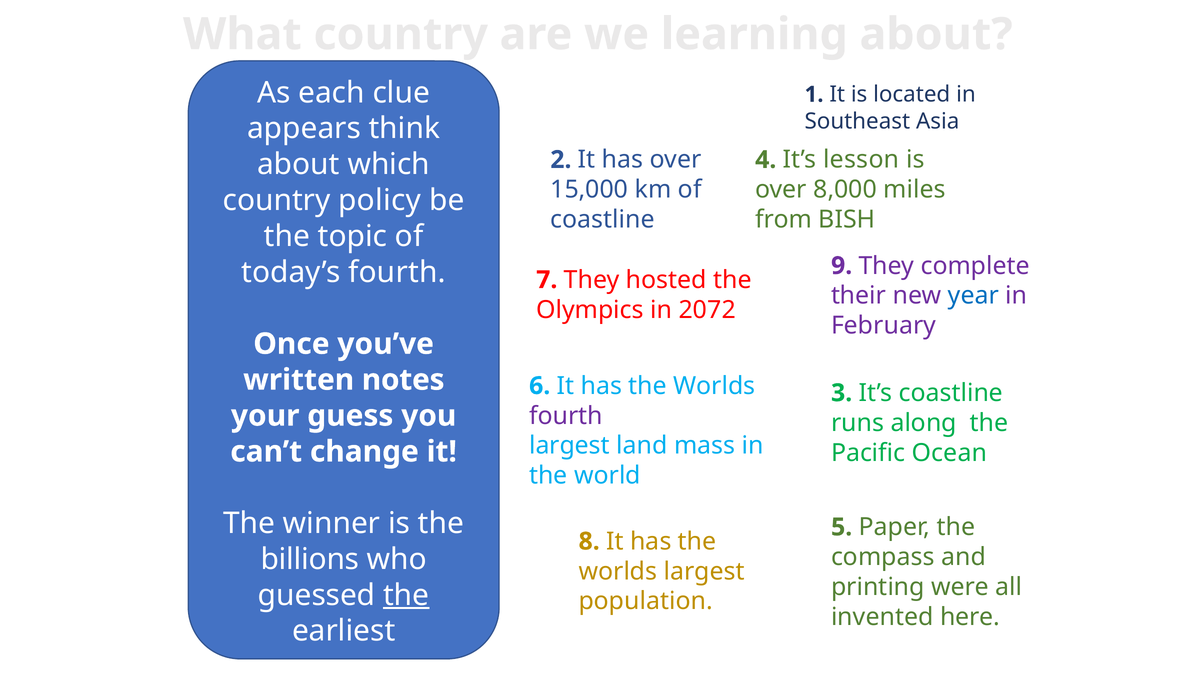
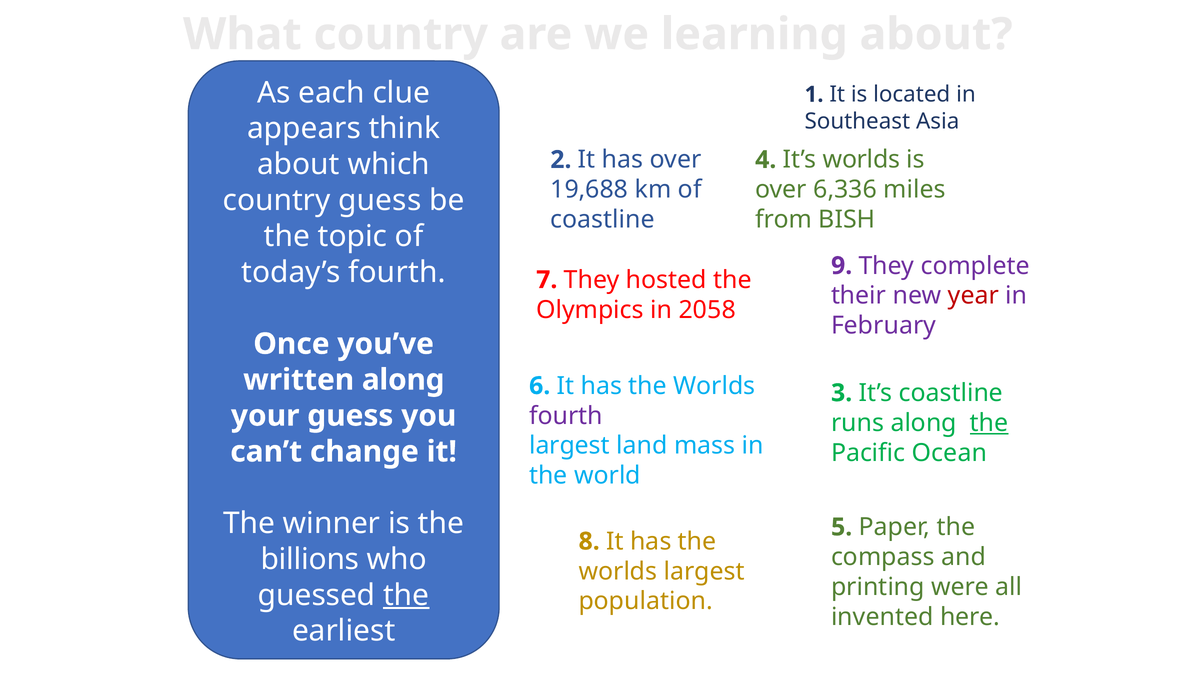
It’s lesson: lesson -> worlds (861, 160)
15,000: 15,000 -> 19,688 (589, 190)
8,000: 8,000 -> 6,336 (845, 190)
country policy: policy -> guess (380, 200)
year colour: blue -> red (973, 296)
2072: 2072 -> 2058 (707, 310)
written notes: notes -> along (403, 380)
the underline: none -> present (989, 423)
